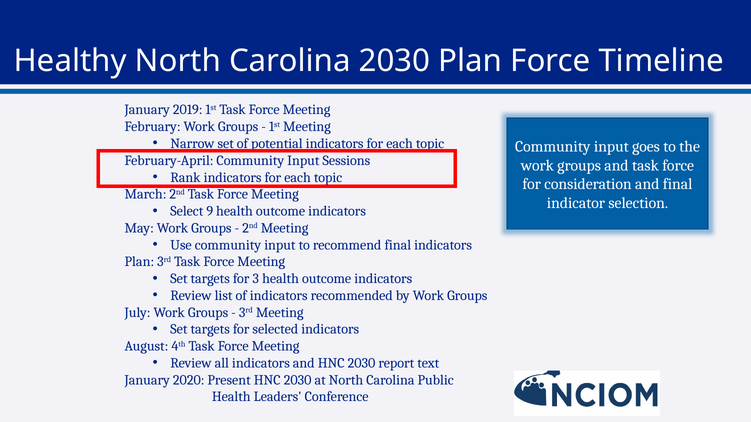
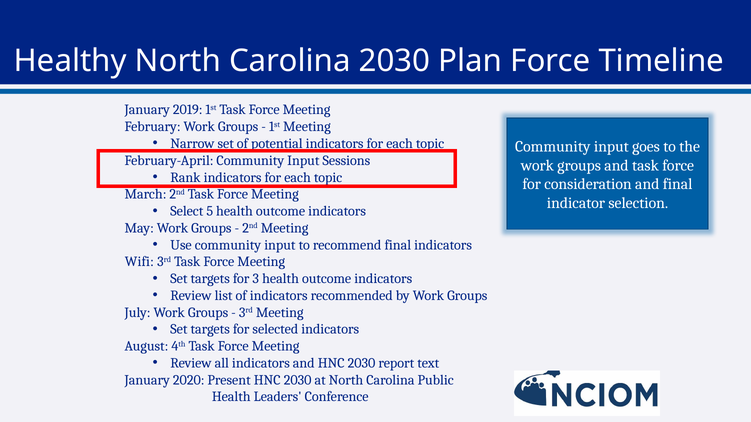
9: 9 -> 5 (210, 211)
Plan: Plan -> Wifi (139, 262)
